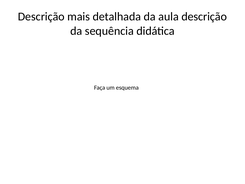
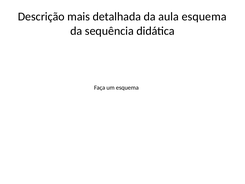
aula descrição: descrição -> esquema (204, 17)
